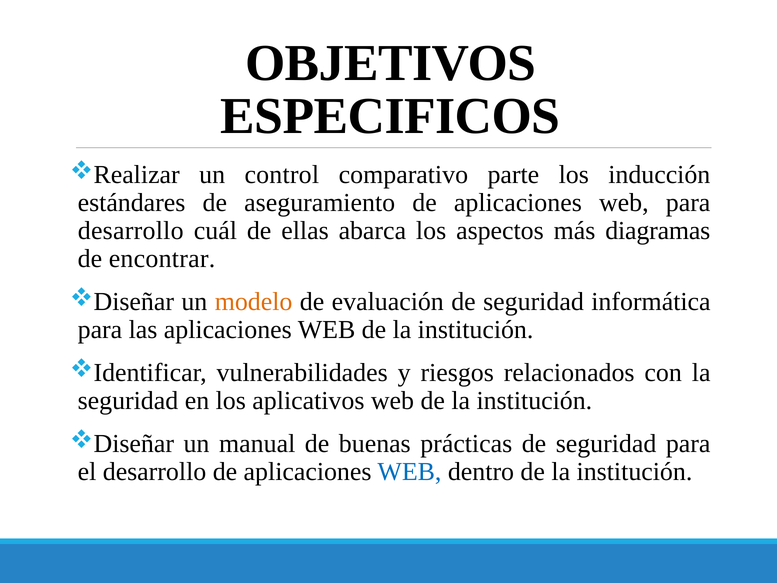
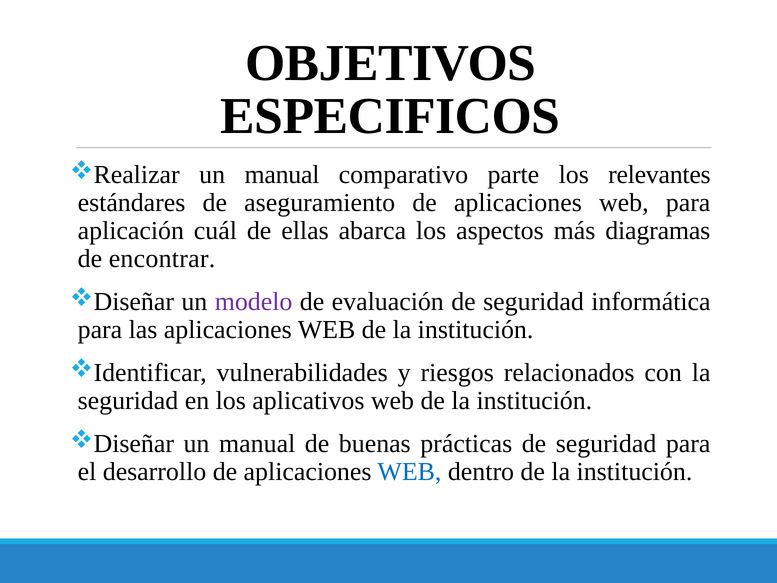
control: control -> manual (282, 175)
inducción: inducción -> relevantes (659, 175)
desarrollo: desarrollo -> aplicación (131, 230)
modelo colour: orange -> purple (254, 302)
